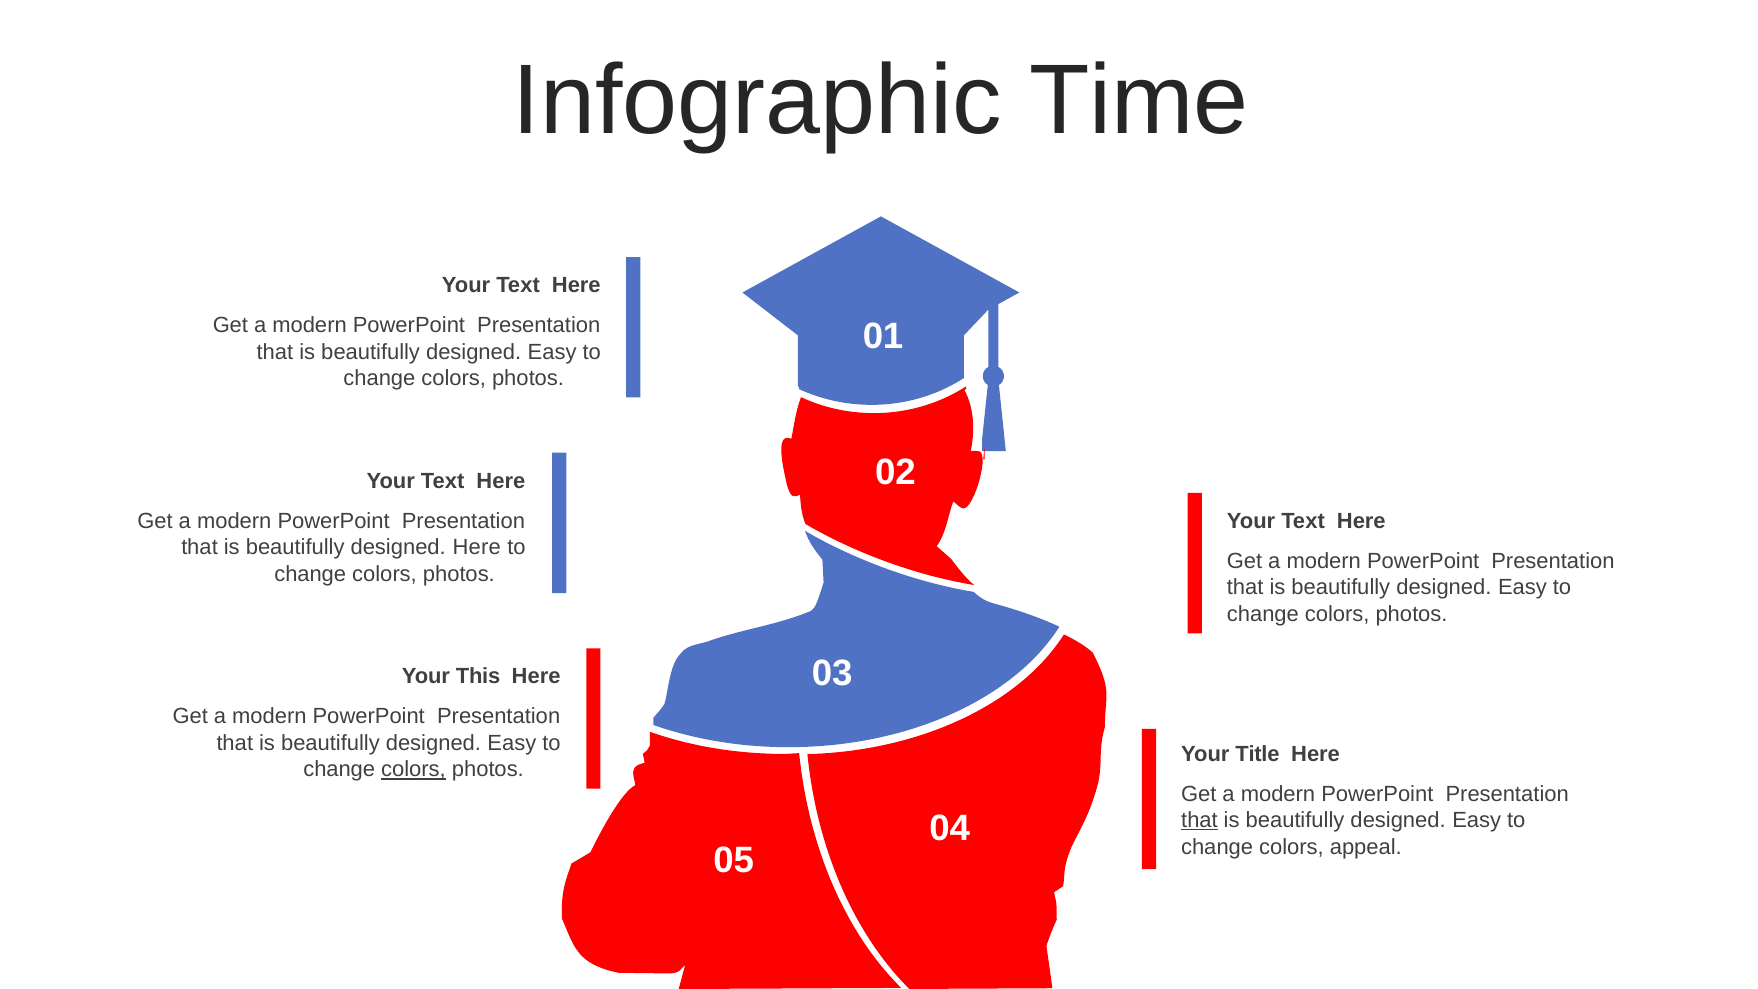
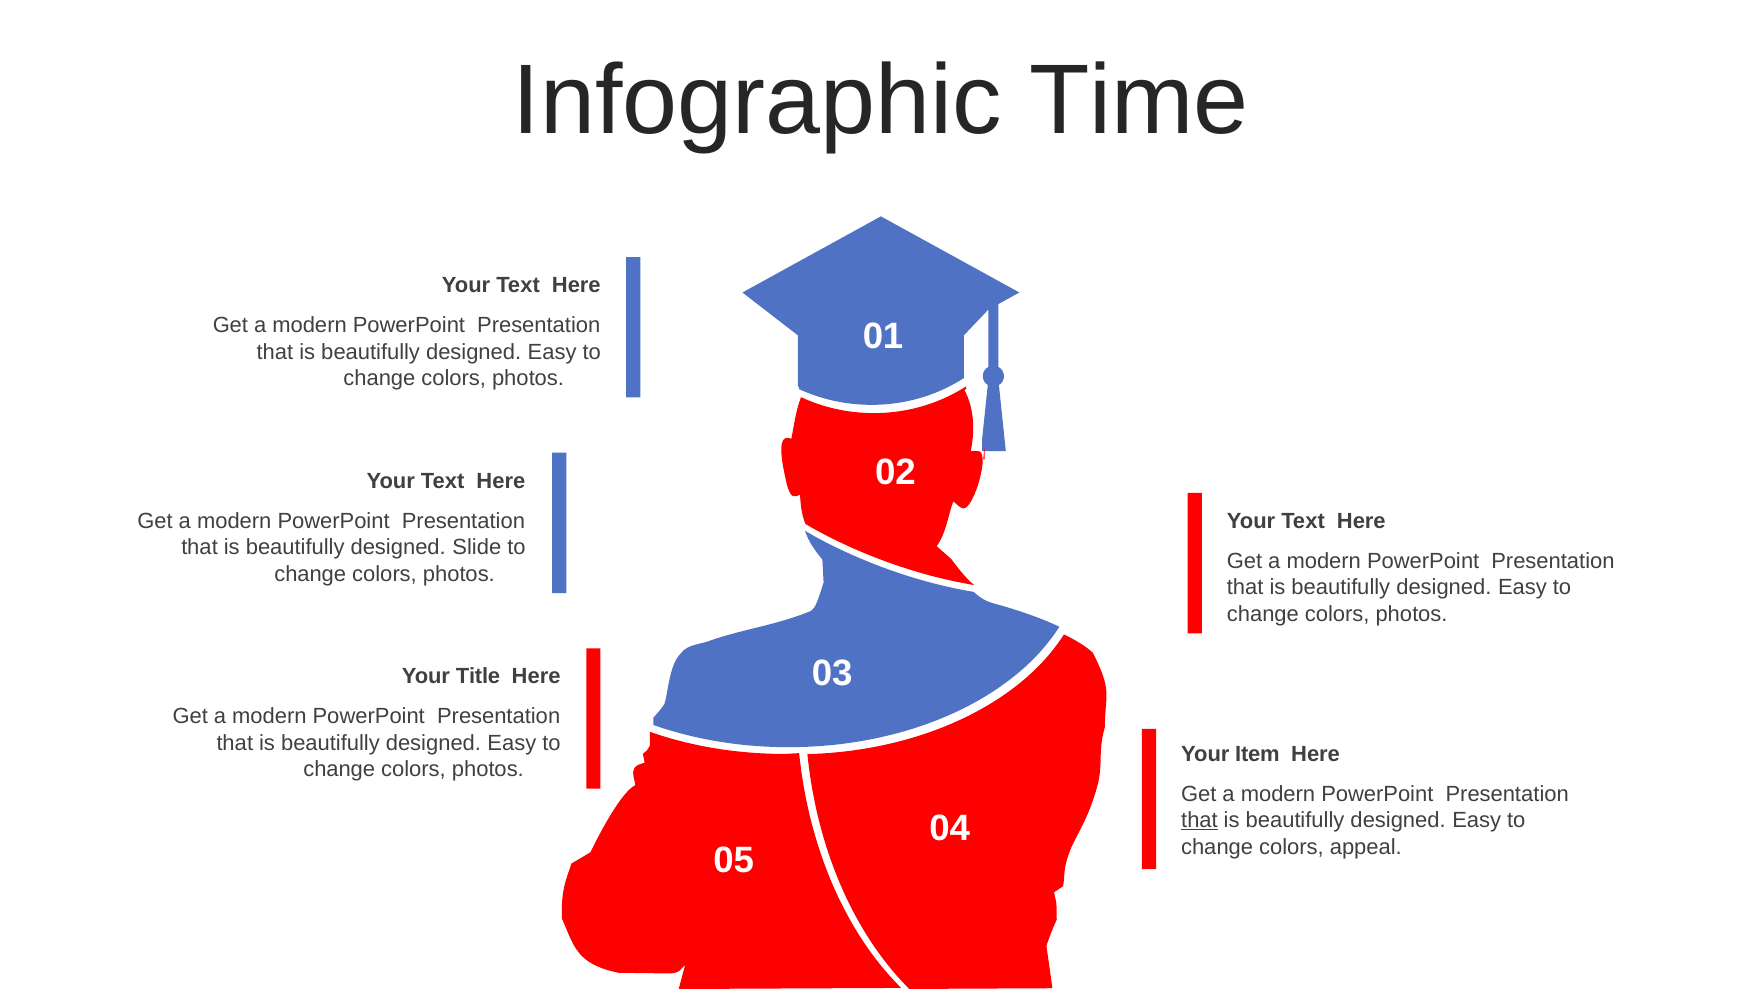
designed Here: Here -> Slide (477, 547)
This: This -> Title (478, 677)
Title: Title -> Item (1257, 754)
colors underline: present -> none (413, 769)
